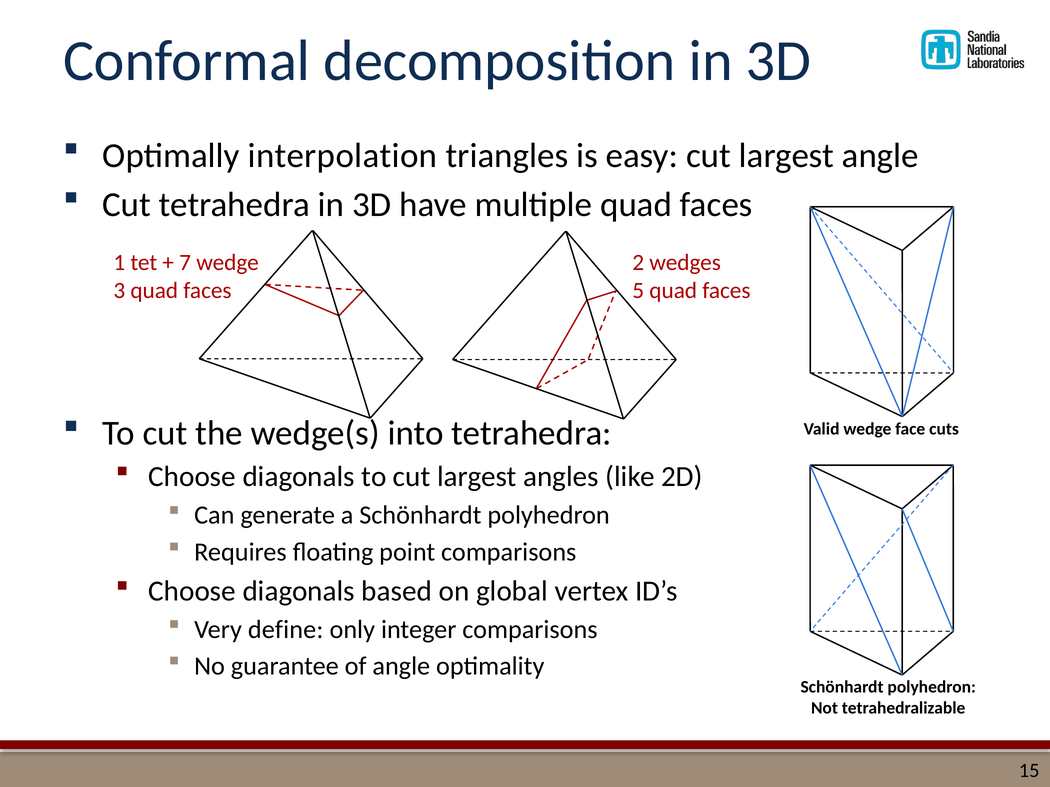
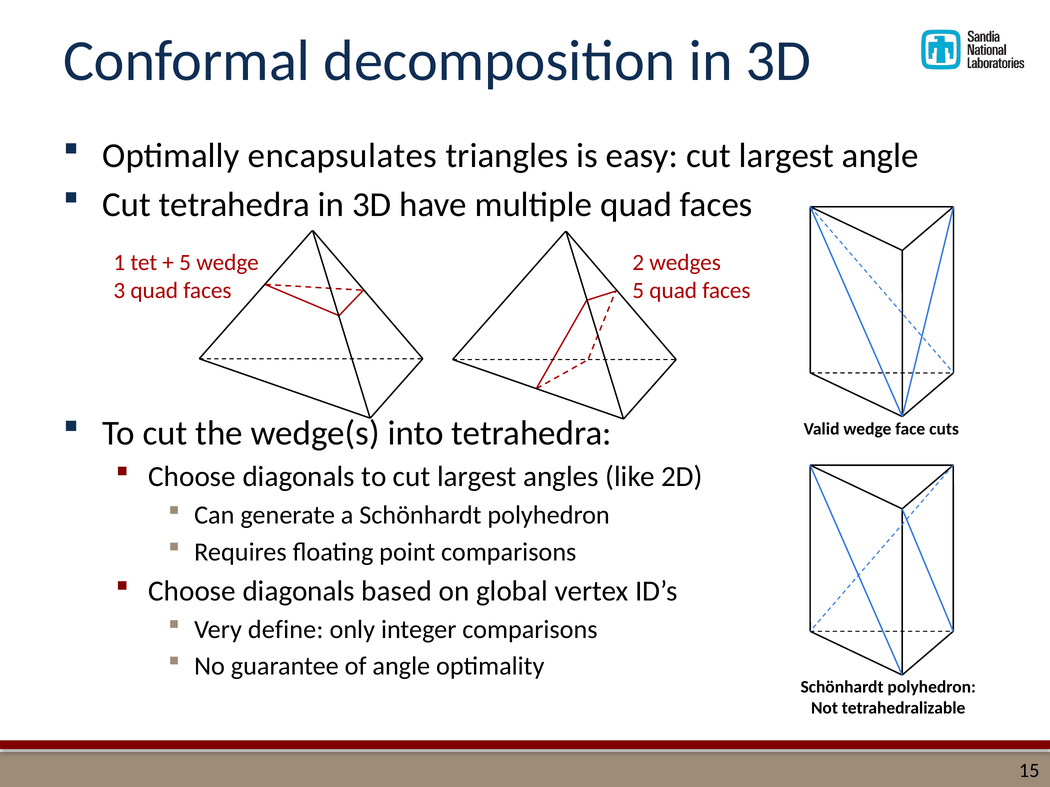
interpolation: interpolation -> encapsulates (343, 156)
7: 7 -> 5 (185, 263)
